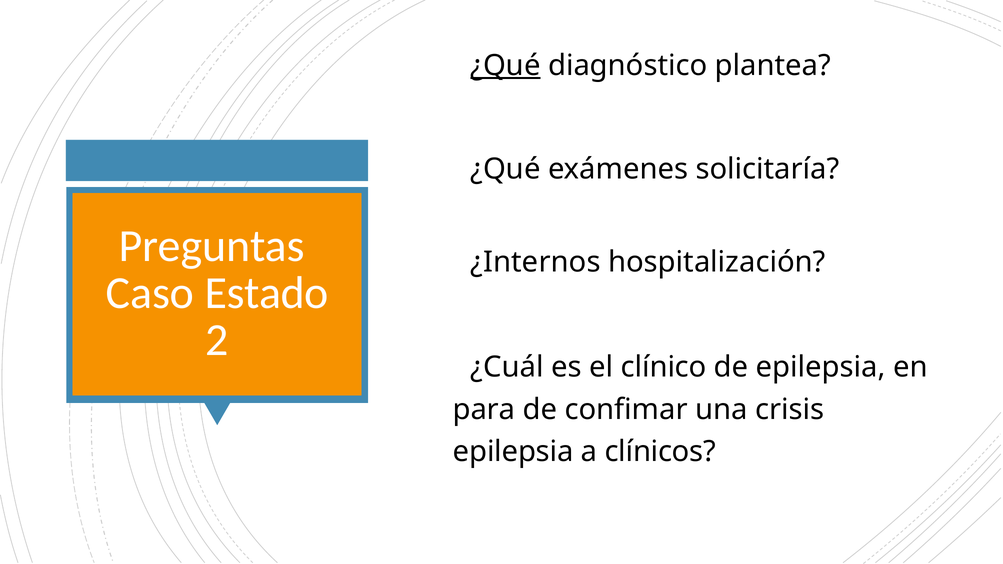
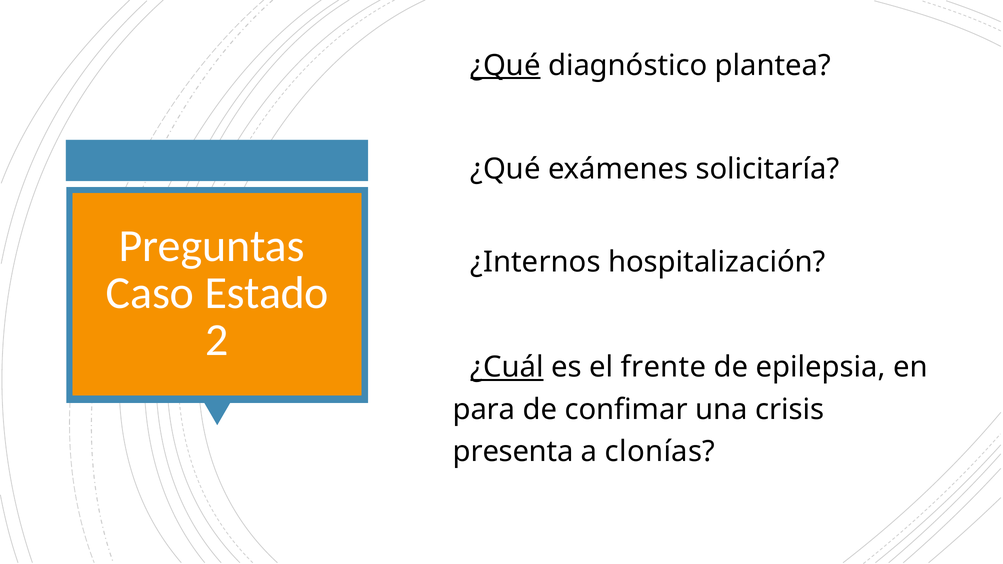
¿Cuál underline: none -> present (507, 367)
clínico: clínico -> frente (663, 367)
epilepsia: epilepsia -> presenta (513, 452)
clínicos: clínicos -> clonías (660, 452)
